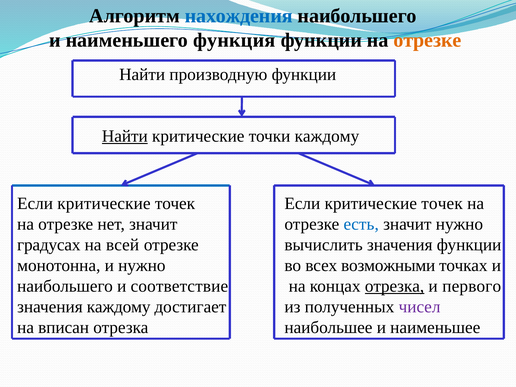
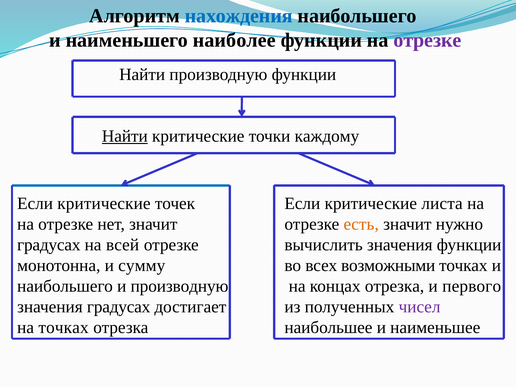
функция: функция -> наиболее (234, 40)
отрезке colour: orange -> purple (427, 40)
точек: точек -> листа (442, 204)
есть colour: blue -> orange (361, 224)
и нужно: нужно -> сумму (142, 265)
и соответствие: соответствие -> производную (180, 286)
отрезка underline: present -> none (395, 286)
значения каждому: каждому -> градусах (119, 307)
на вписан: вписан -> точках (64, 327)
